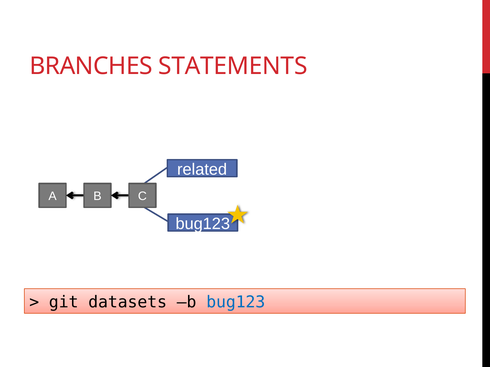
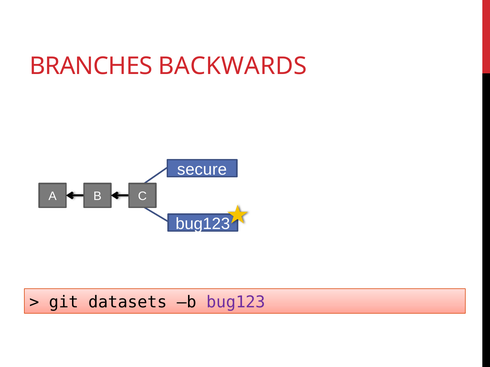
STATEMENTS: STATEMENTS -> BACKWARDS (233, 66)
related: related -> secure (202, 170)
bug123 colour: blue -> purple (236, 303)
